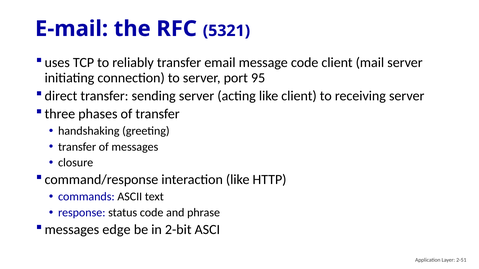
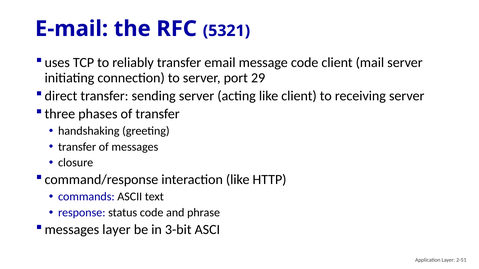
95: 95 -> 29 (258, 78)
messages edge: edge -> layer (116, 230)
2-bit: 2-bit -> 3-bit (178, 230)
